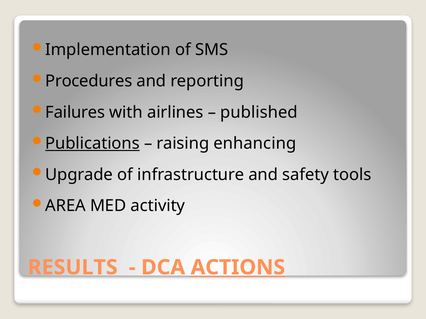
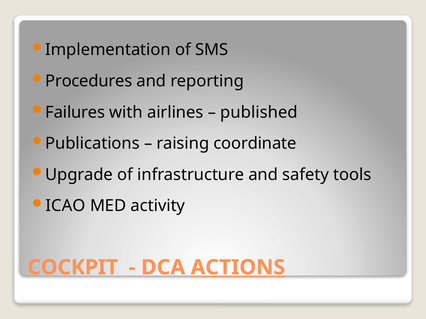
Publications underline: present -> none (92, 144)
enhancing: enhancing -> coordinate (255, 144)
AREA: AREA -> ICAO (65, 206)
RESULTS: RESULTS -> COCKPIT (73, 268)
